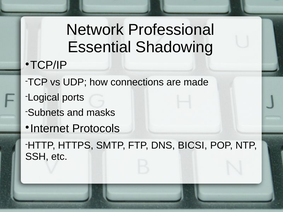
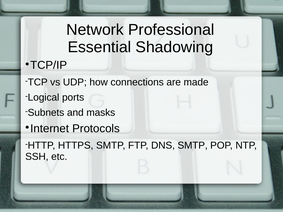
DNS BICSI: BICSI -> SMTP (193, 146)
